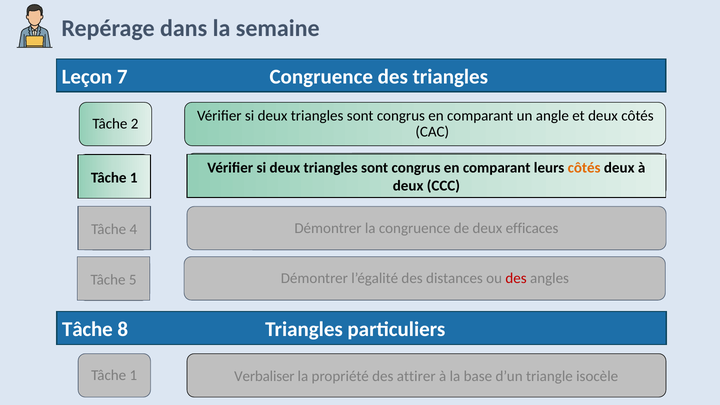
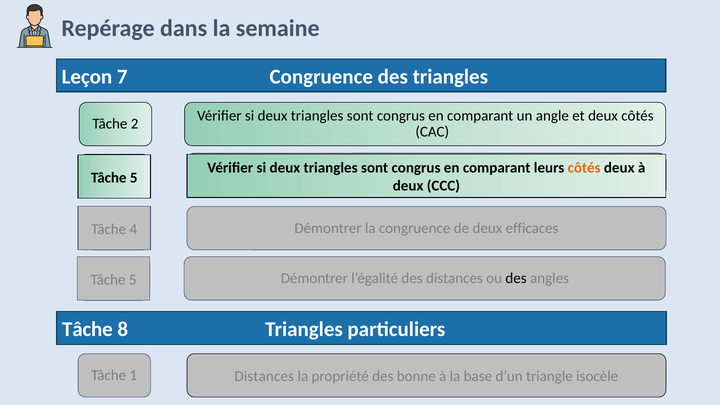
1: 1 -> 5 (134, 178)
des colour: red -> black (516, 278)
1 Verbaliser: Verbaliser -> Distances (264, 376)
attirer: attirer -> bonne (416, 376)
